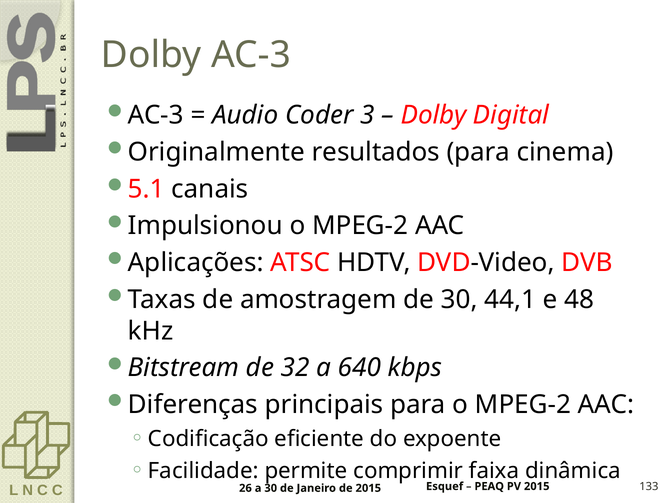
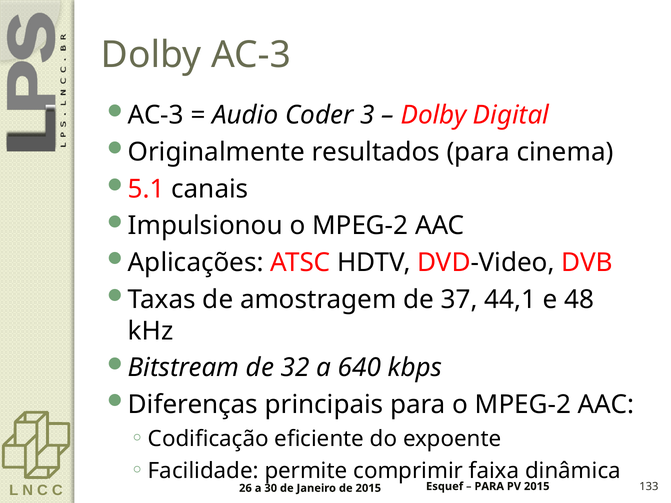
de 30: 30 -> 37 (459, 300)
PEAQ: PEAQ -> PARA (489, 487)
